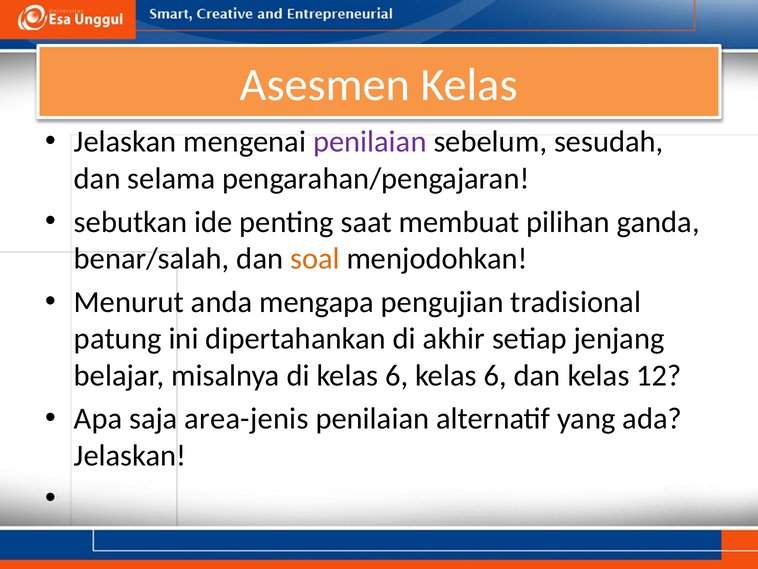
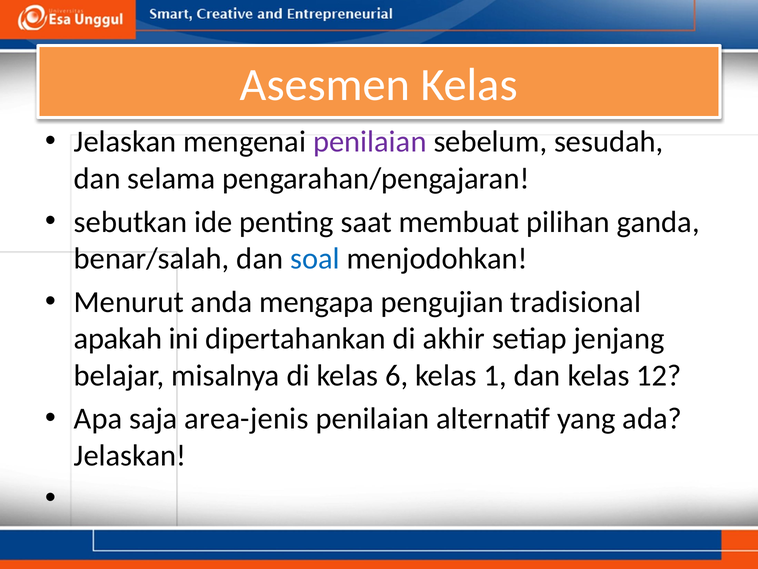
soal colour: orange -> blue (315, 258)
patung: patung -> apakah (118, 338)
6 kelas 6: 6 -> 1 (495, 375)
